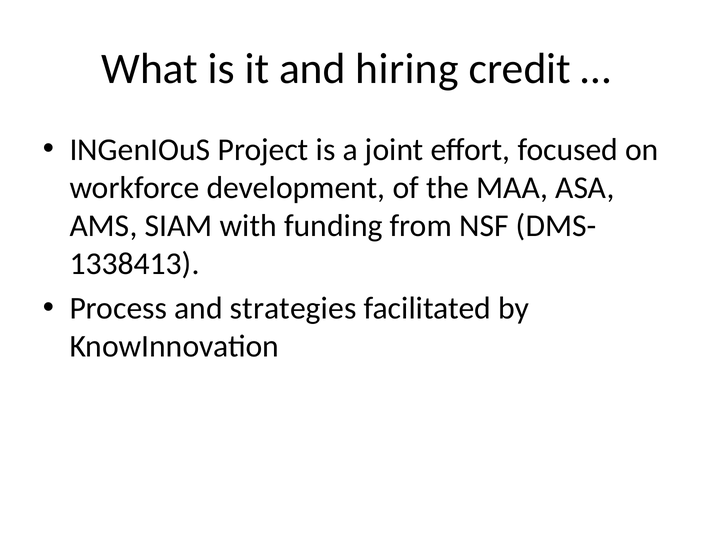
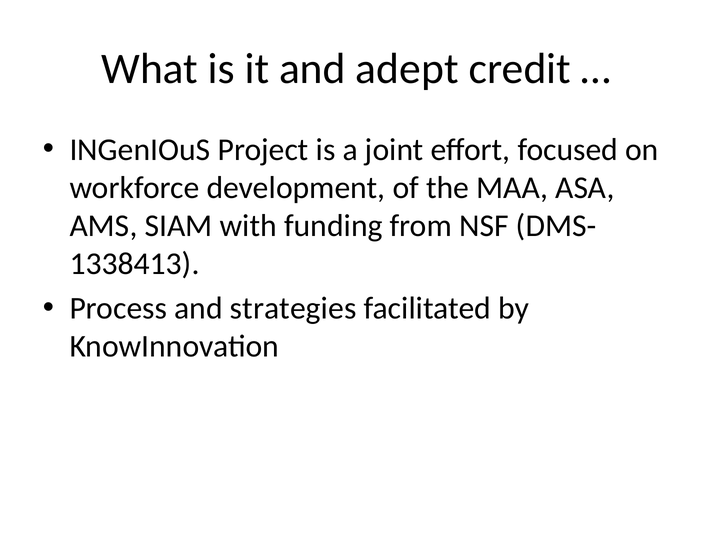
hiring: hiring -> adept (407, 69)
